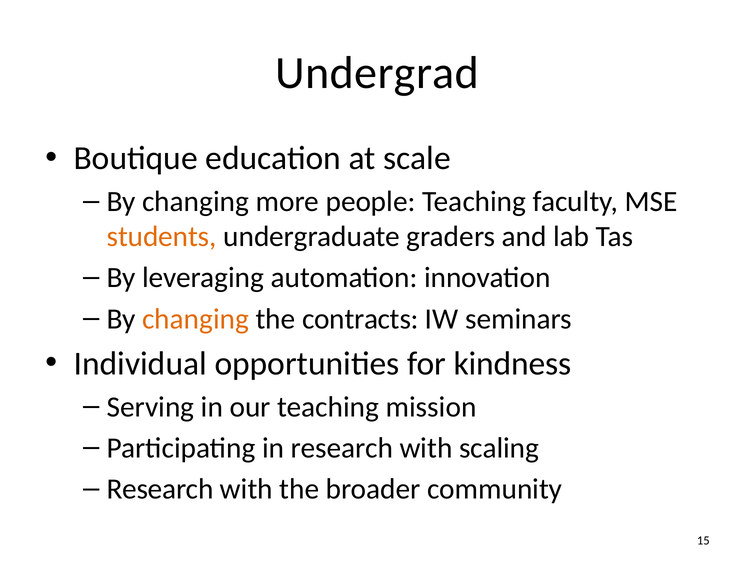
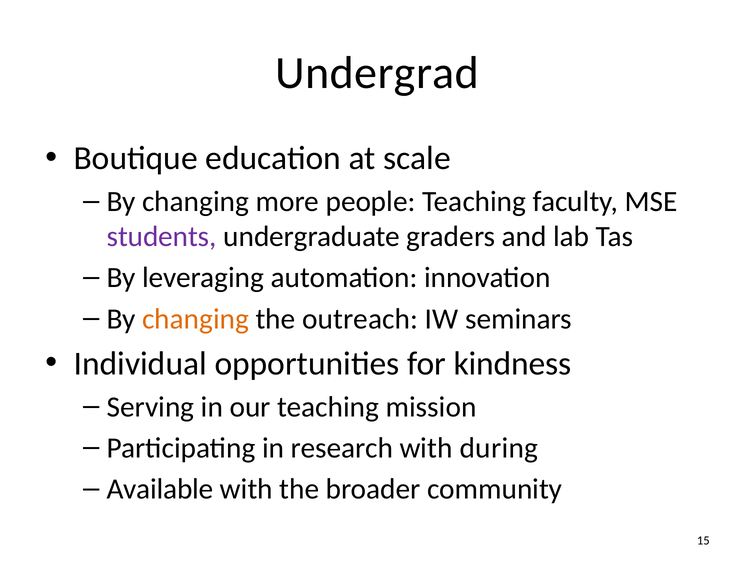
students colour: orange -> purple (162, 237)
contracts: contracts -> outreach (360, 319)
scaling: scaling -> during (499, 448)
Research: Research -> Available (160, 489)
